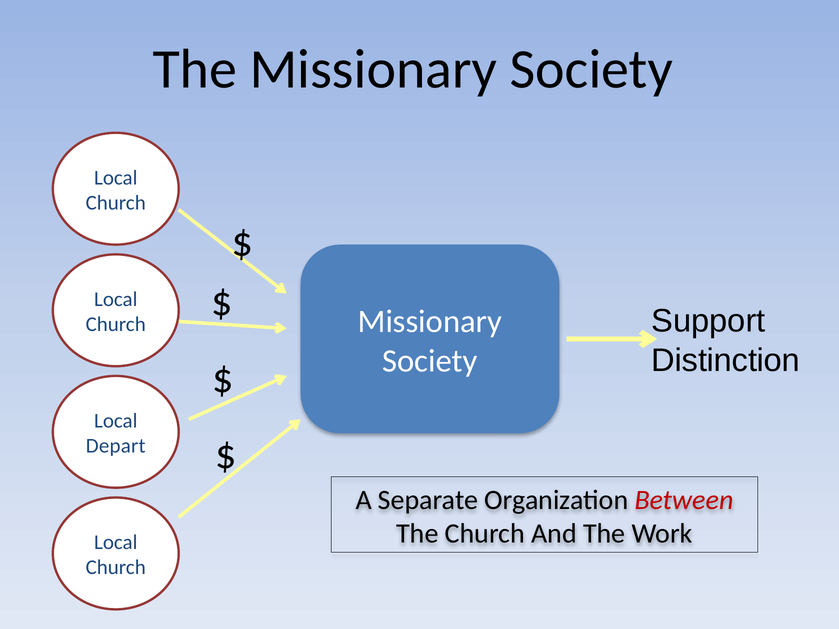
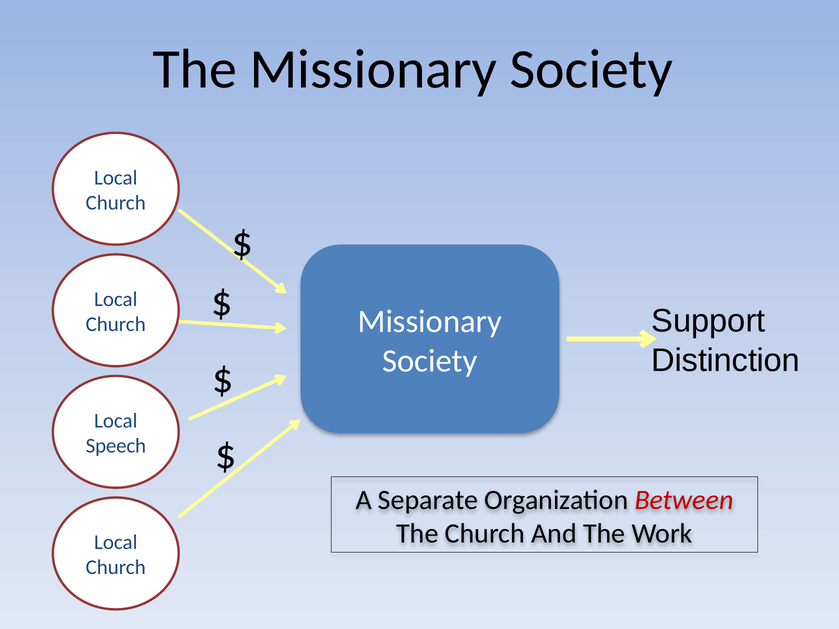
Depart: Depart -> Speech (116, 446)
